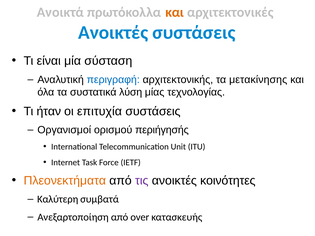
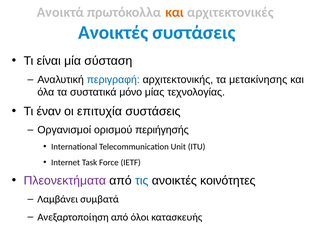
λύση: λύση -> μόνο (131, 92)
ήταν: ήταν -> έναν (49, 111)
Πλεονεκτήματα colour: orange -> purple (65, 181)
τις colour: purple -> blue (142, 181)
Καλύτερη: Καλύτερη -> Λαμβάνει (58, 199)
over: over -> όλοι (140, 217)
